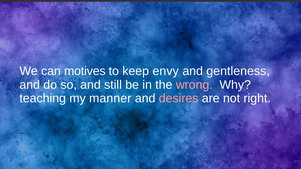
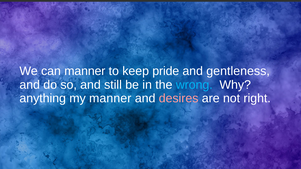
can motives: motives -> manner (85, 71)
envy: envy -> pride (166, 71)
wrong colour: pink -> light blue (194, 85)
teaching: teaching -> anything (43, 99)
